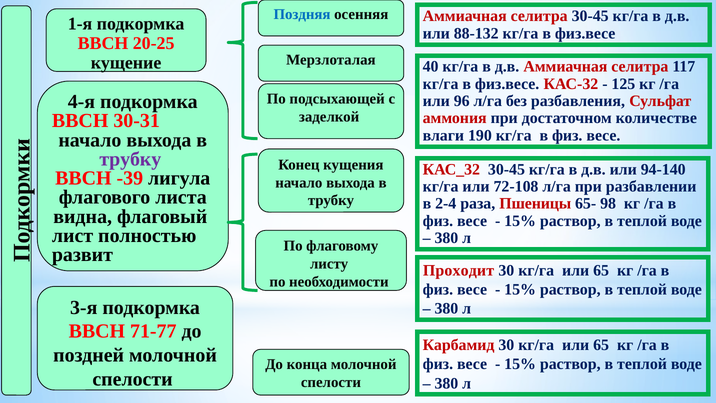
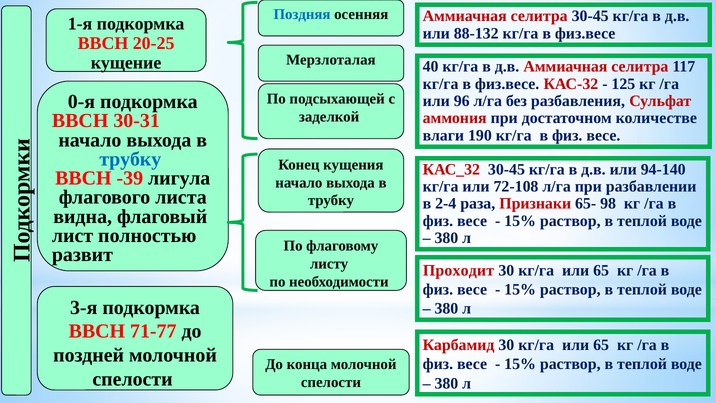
4-я: 4-я -> 0-я (81, 102)
трубку colour: purple -> blue (130, 159)
Пшеницы: Пшеницы -> Признаки (535, 204)
